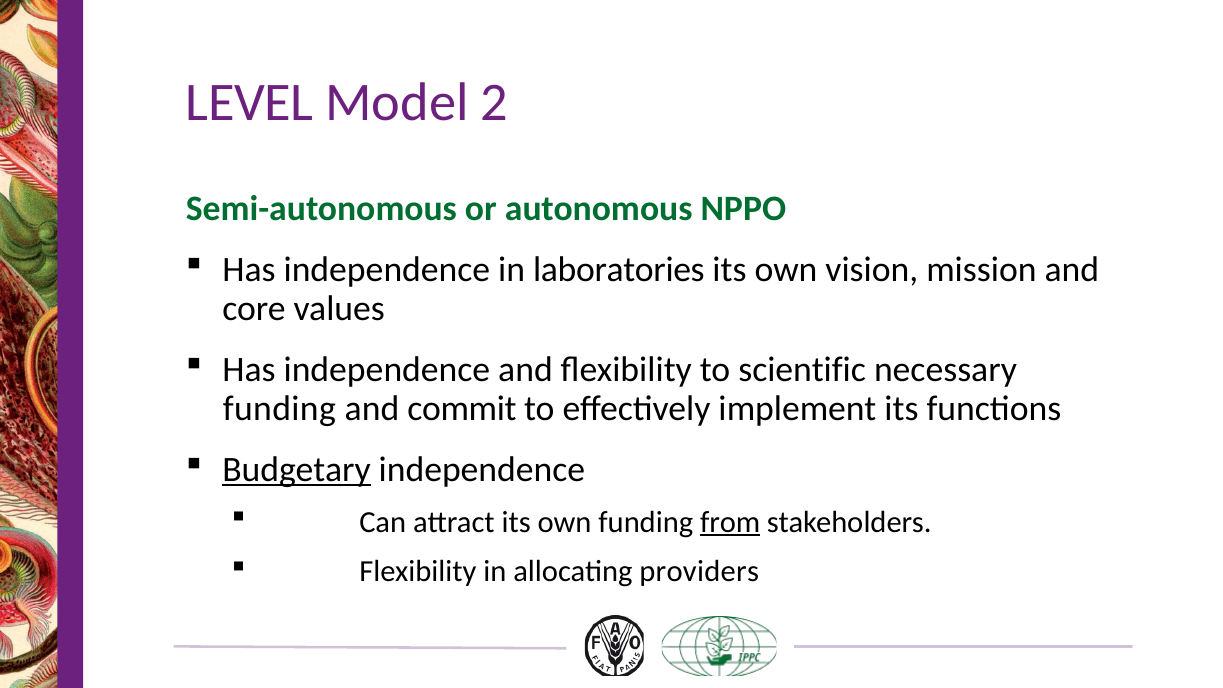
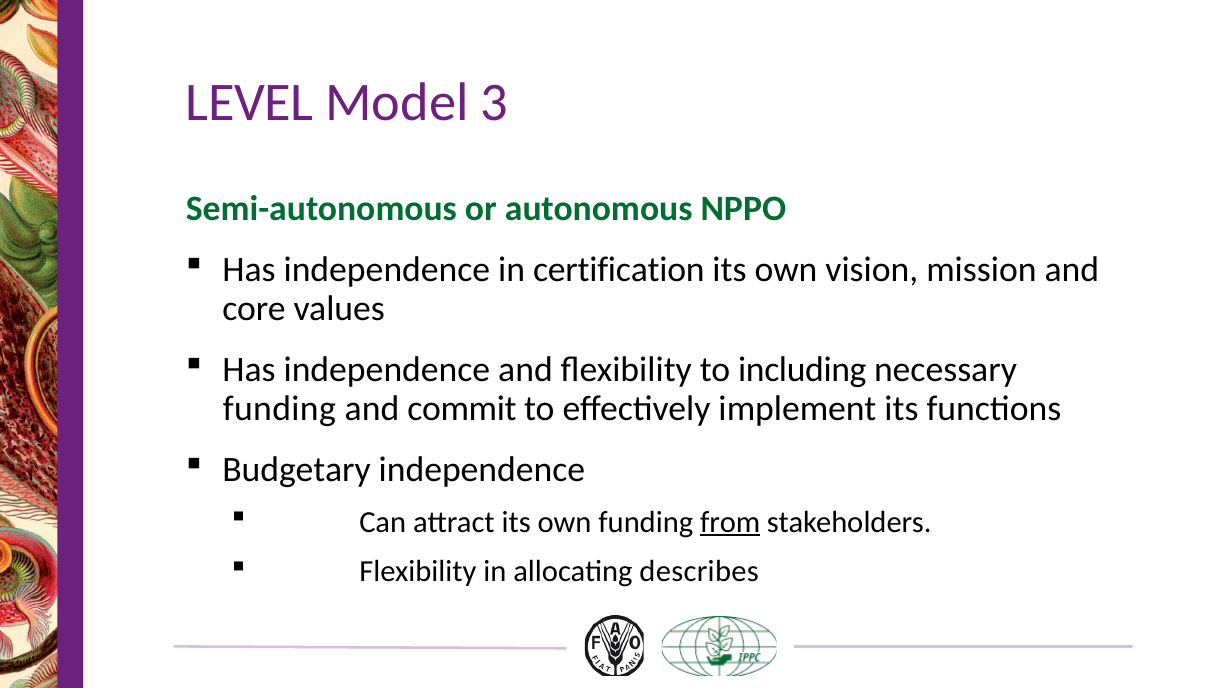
2: 2 -> 3 (495, 103)
laboratories: laboratories -> certification (619, 270)
scientific: scientific -> including (802, 370)
Budgetary underline: present -> none (297, 470)
providers: providers -> describes (699, 572)
